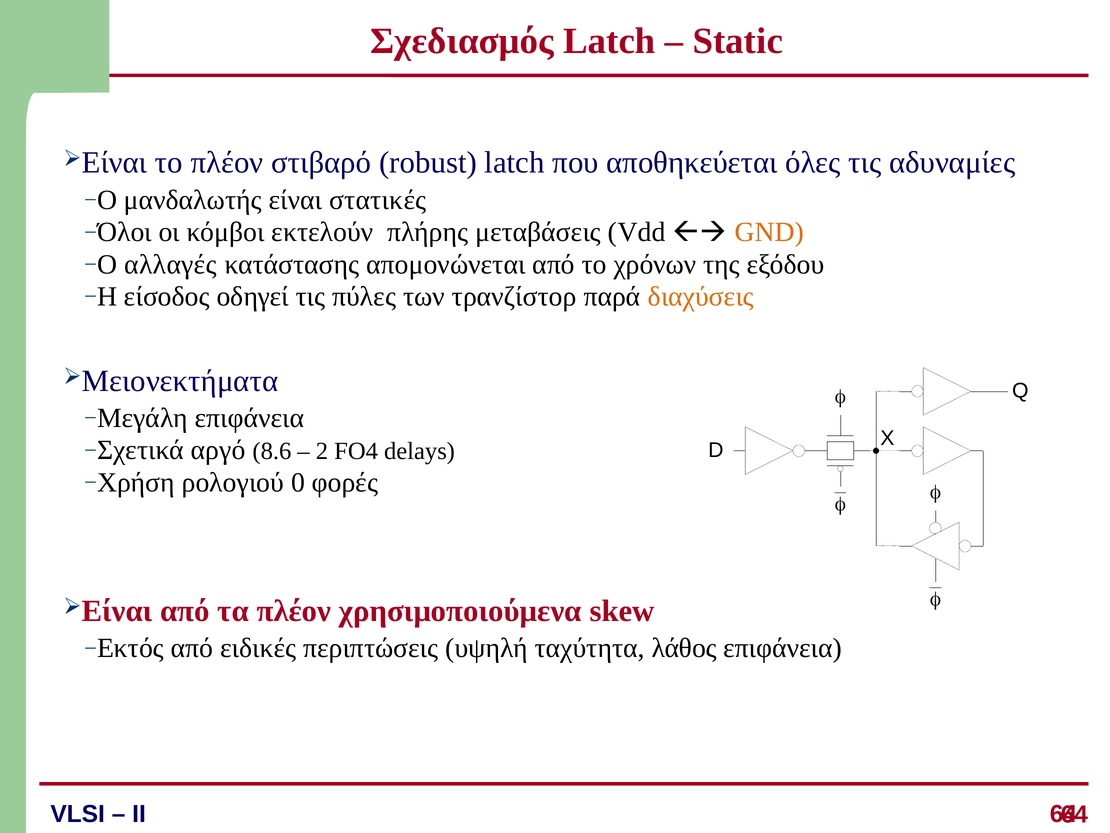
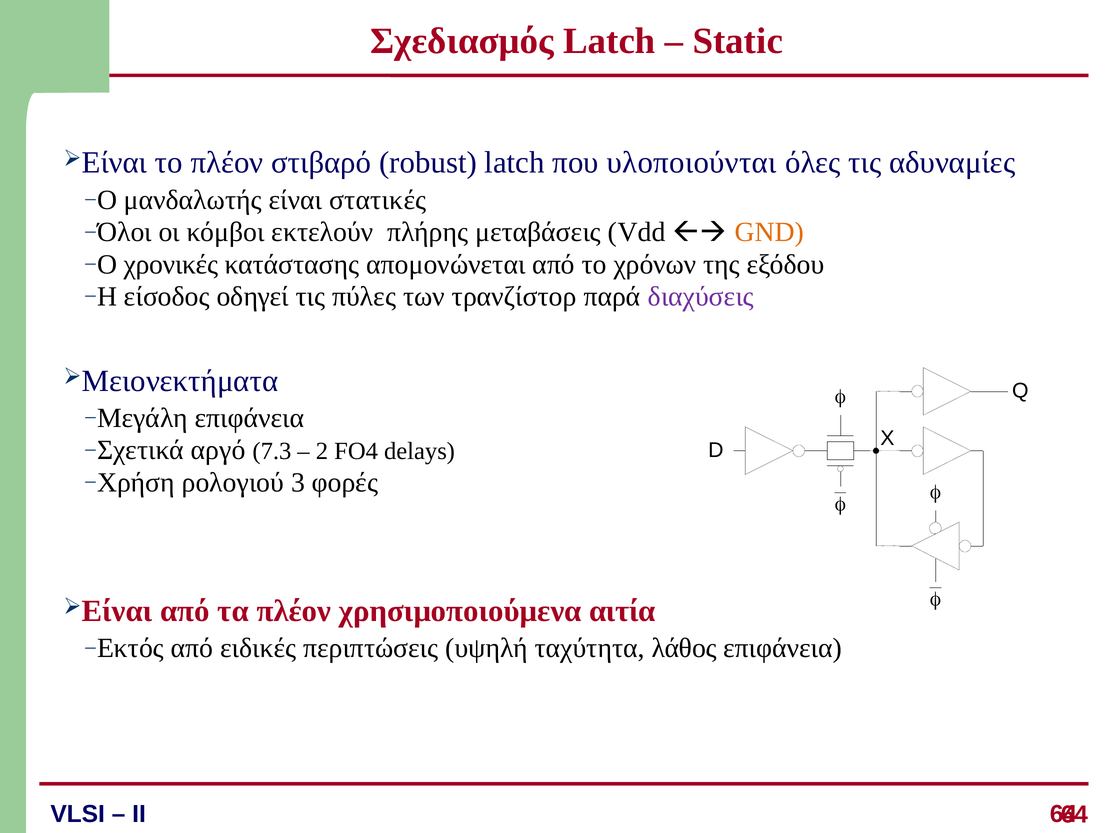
αποθηκεύεται: αποθηκεύεται -> υλοποιούνται (692, 163)
αλλαγές: αλλαγές -> χρονικές (171, 264)
διαχύσεις colour: orange -> purple (701, 296)
8.6: 8.6 -> 7.3 (272, 451)
0: 0 -> 3 (298, 482)
skew: skew -> αιτία (622, 611)
